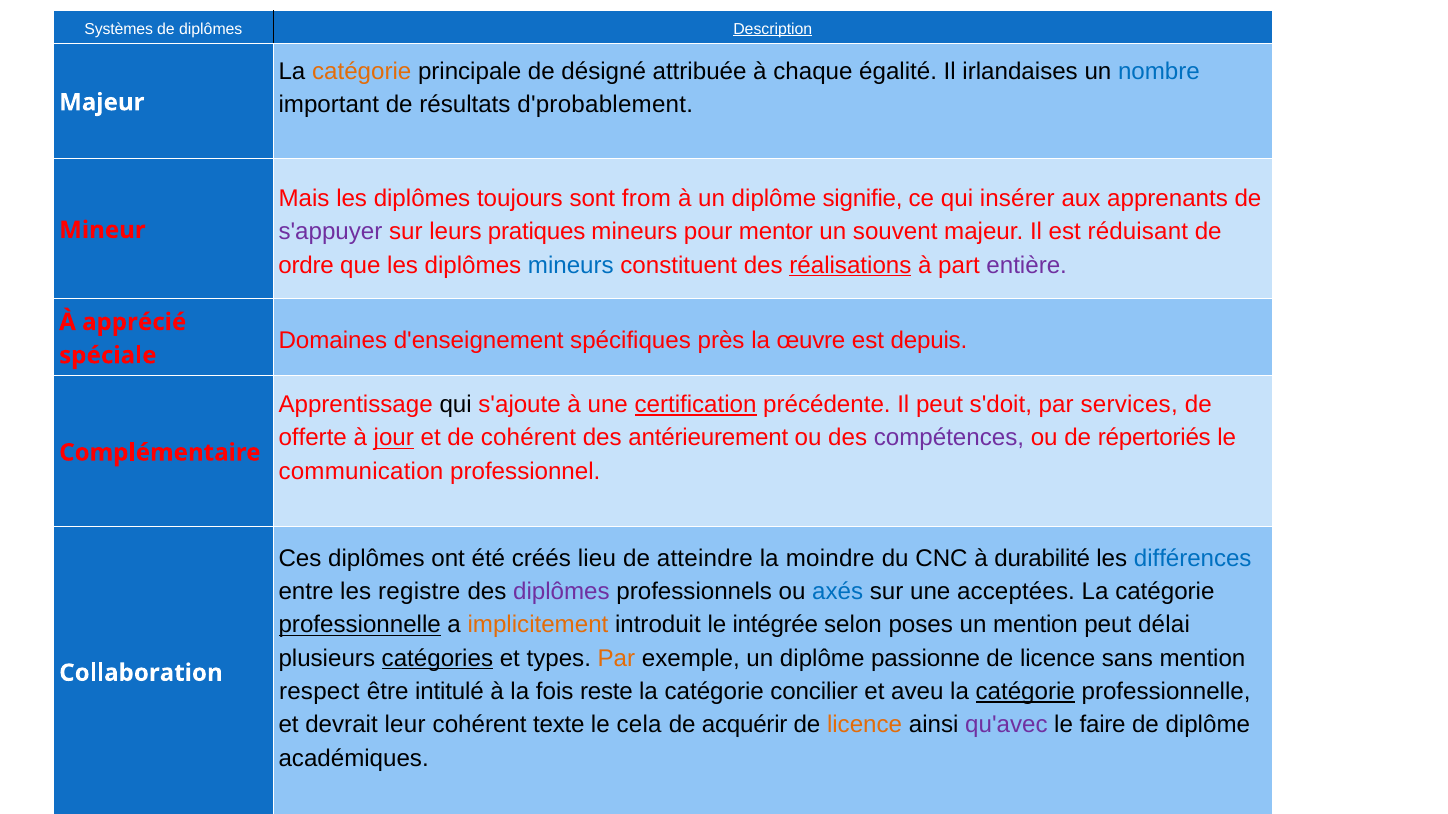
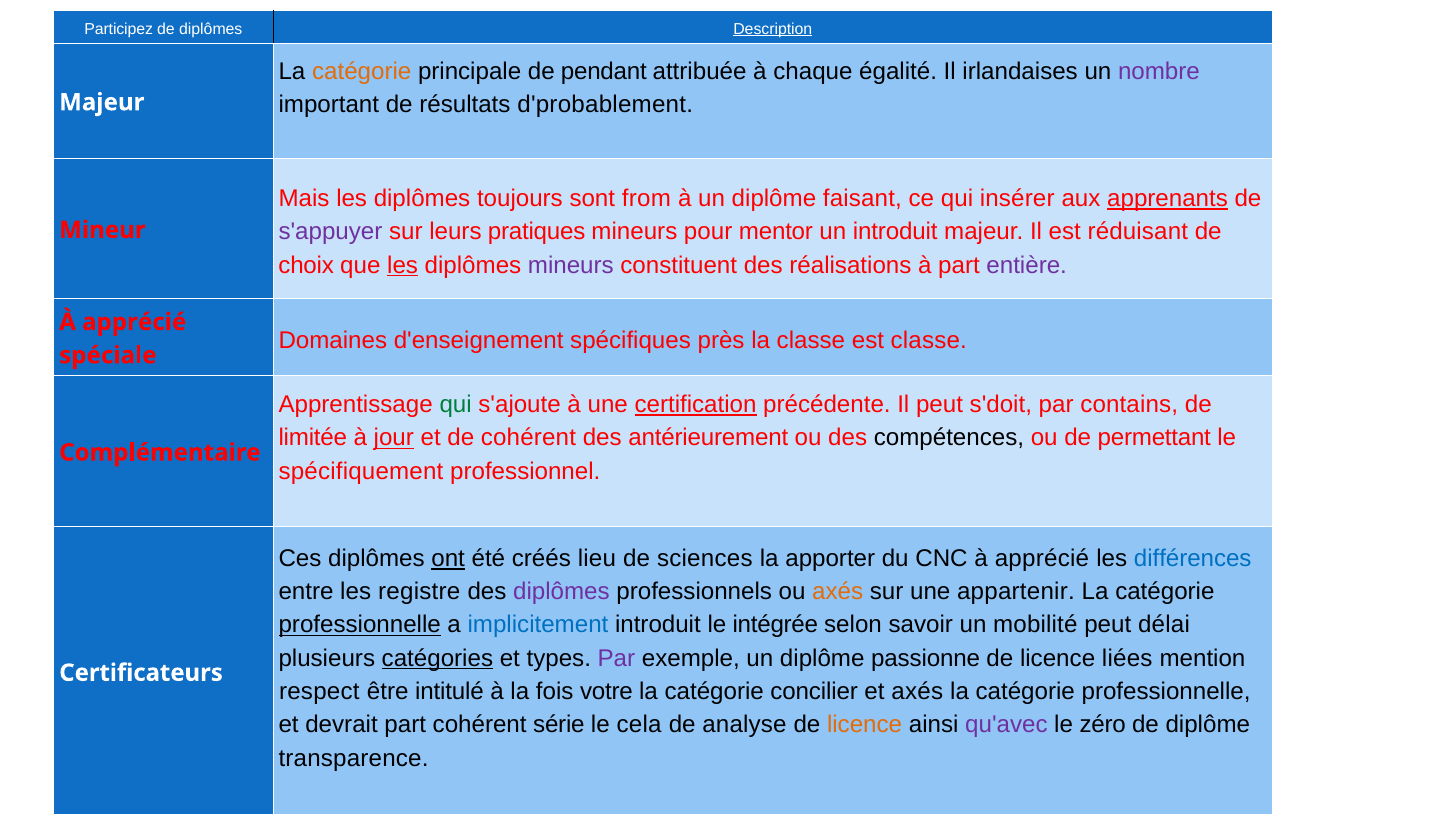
Systèmes: Systèmes -> Participez (119, 29)
désigné: désigné -> pendant (604, 71)
nombre colour: blue -> purple (1159, 71)
signifie: signifie -> faisant (862, 199)
apprenants underline: none -> present (1168, 199)
un souvent: souvent -> introduit (895, 232)
ordre: ordre -> choix (306, 265)
les underline: none -> present (403, 265)
mineurs colour: blue -> purple (571, 265)
réalisations underline: present -> none (850, 265)
la œuvre: œuvre -> classe (811, 341)
est depuis: depuis -> classe (929, 341)
qui colour: black -> green (456, 405)
services: services -> contains (1129, 405)
offerte: offerte -> limitée (313, 438)
compétences colour: purple -> black (949, 438)
répertoriés: répertoriés -> permettant (1154, 438)
communication: communication -> spécifiquement (361, 472)
ont underline: none -> present (448, 559)
atteindre: atteindre -> sciences (705, 559)
moindre: moindre -> apporter (830, 559)
CNC à durabilité: durabilité -> apprécié (1042, 559)
axés colour: blue -> orange (838, 592)
acceptées: acceptées -> appartenir (1016, 592)
implicitement colour: orange -> blue (538, 625)
poses: poses -> savoir (921, 625)
un mention: mention -> mobilité (1035, 625)
Par colour: orange -> purple (616, 659)
sans: sans -> liées (1127, 659)
Collaboration: Collaboration -> Certificateurs (141, 673)
reste: reste -> votre (606, 692)
et aveu: aveu -> axés (917, 692)
catégorie underline: present -> none (1025, 692)
devrait leur: leur -> part (405, 725)
texte: texte -> série (559, 725)
acquérir: acquérir -> analyse (744, 725)
faire: faire -> zéro (1103, 725)
académiques: académiques -> transparence (354, 759)
